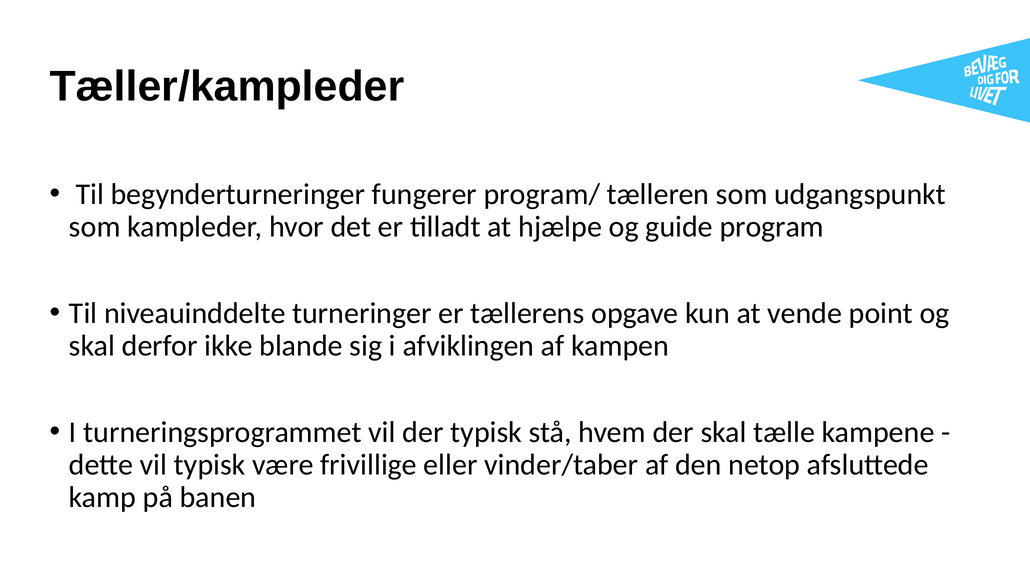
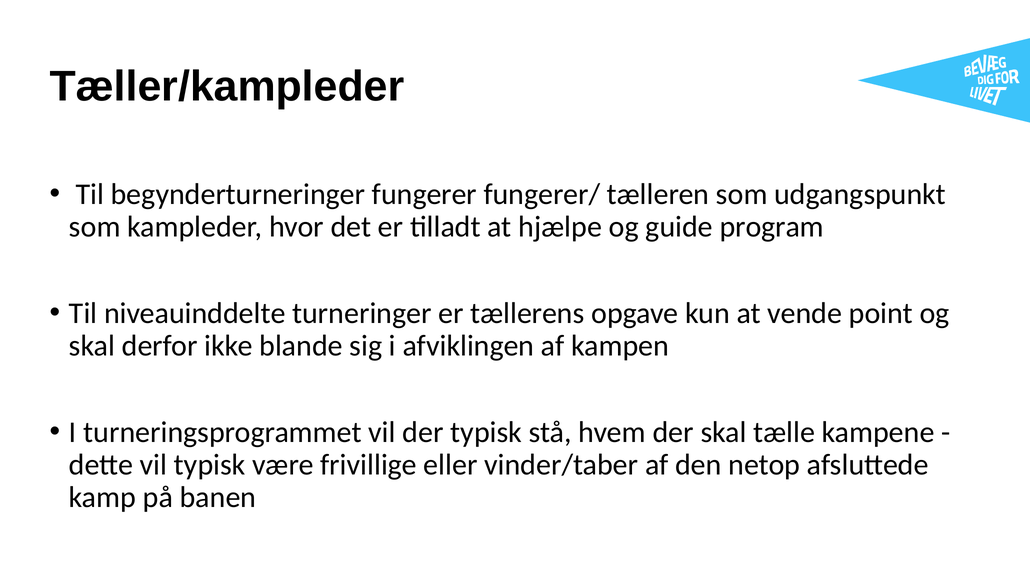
program/: program/ -> fungerer/ (542, 194)
